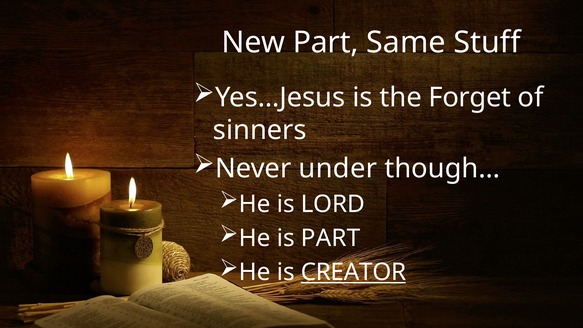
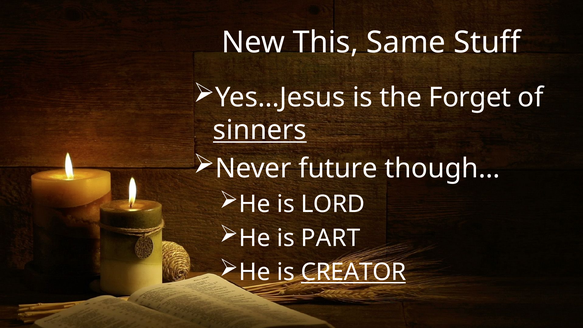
New Part: Part -> This (326, 43)
sinners underline: none -> present (260, 130)
under: under -> future (338, 168)
